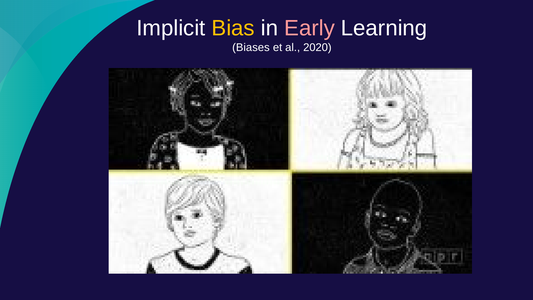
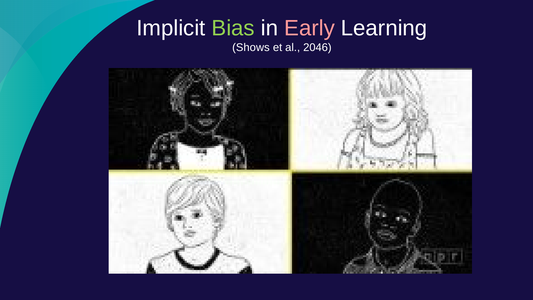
Bias colour: yellow -> light green (233, 28)
Biases: Biases -> Shows (251, 47)
2020: 2020 -> 2046 (317, 47)
